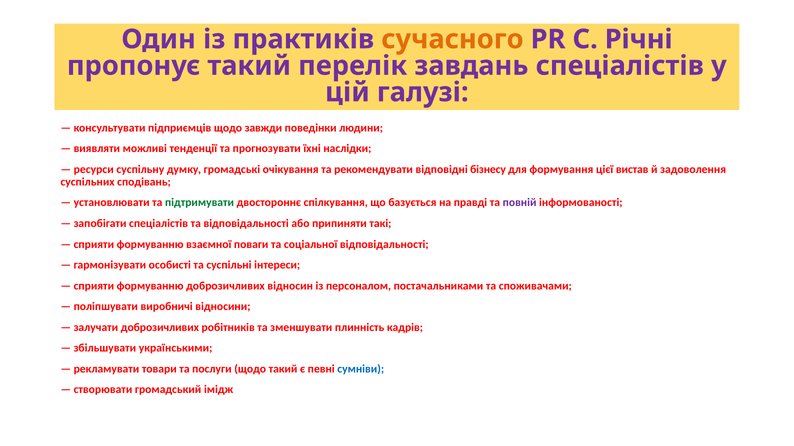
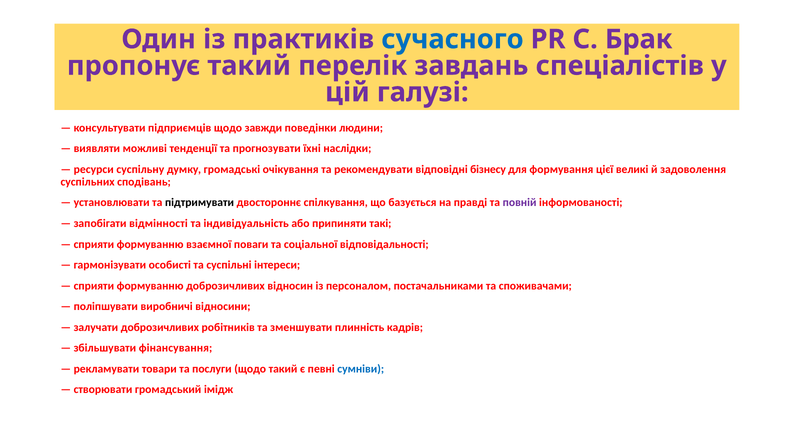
сучасного colour: orange -> blue (452, 39)
Річні: Річні -> Брак (639, 39)
вистав: вистав -> великі (632, 170)
підтримувати colour: green -> black (200, 203)
запобігати спеціалістів: спеціалістів -> відмінності (158, 224)
та відповідальності: відповідальності -> індивідуальність (246, 224)
українськими: українськими -> фінансування (176, 349)
